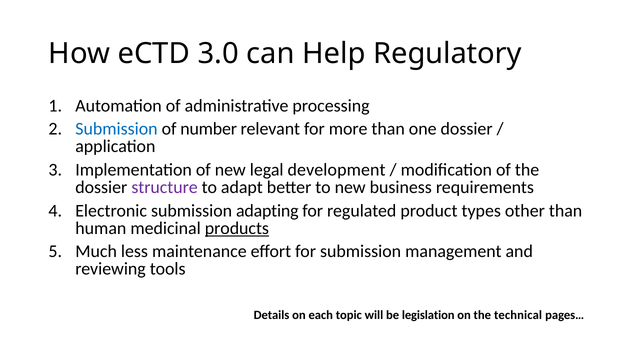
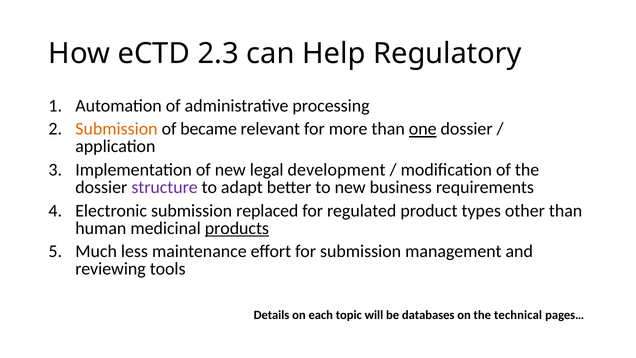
3.0: 3.0 -> 2.3 (218, 53)
Submission colour: blue -> orange (116, 129)
number: number -> became (209, 129)
one underline: none -> present (423, 129)
adapting: adapting -> replaced (267, 211)
legislation: legislation -> databases (428, 315)
